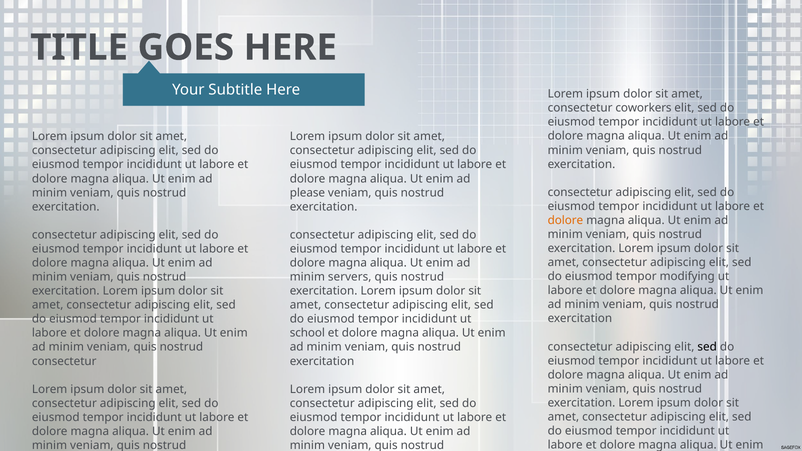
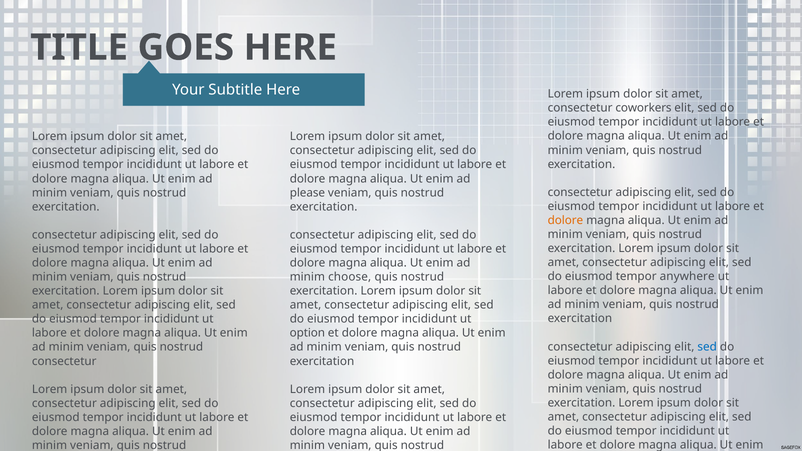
modifying: modifying -> anywhere (687, 277)
servers: servers -> choose (350, 277)
school: school -> option (307, 333)
sed colour: black -> blue (707, 347)
